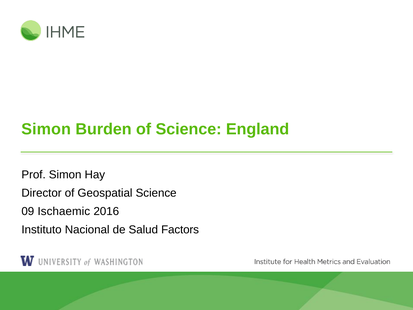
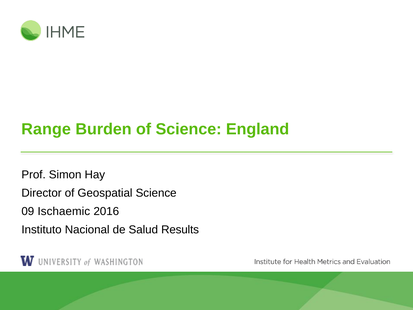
Simon: Simon -> Range (46, 129)
Factors: Factors -> Results (180, 230)
